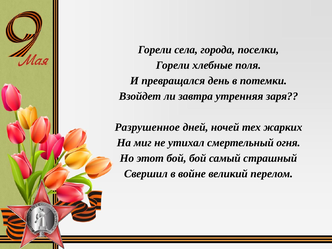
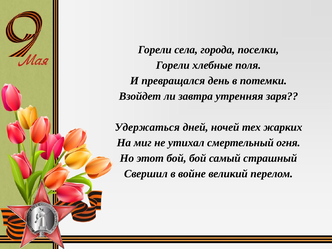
Разрушенное: Разрушенное -> Удержаться (147, 127)
